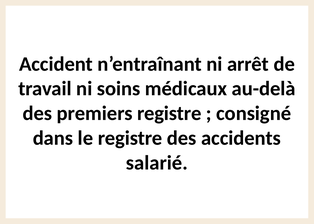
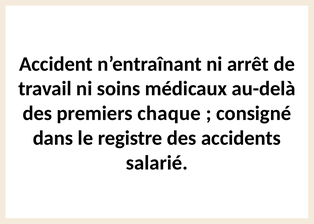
premiers registre: registre -> chaque (169, 114)
